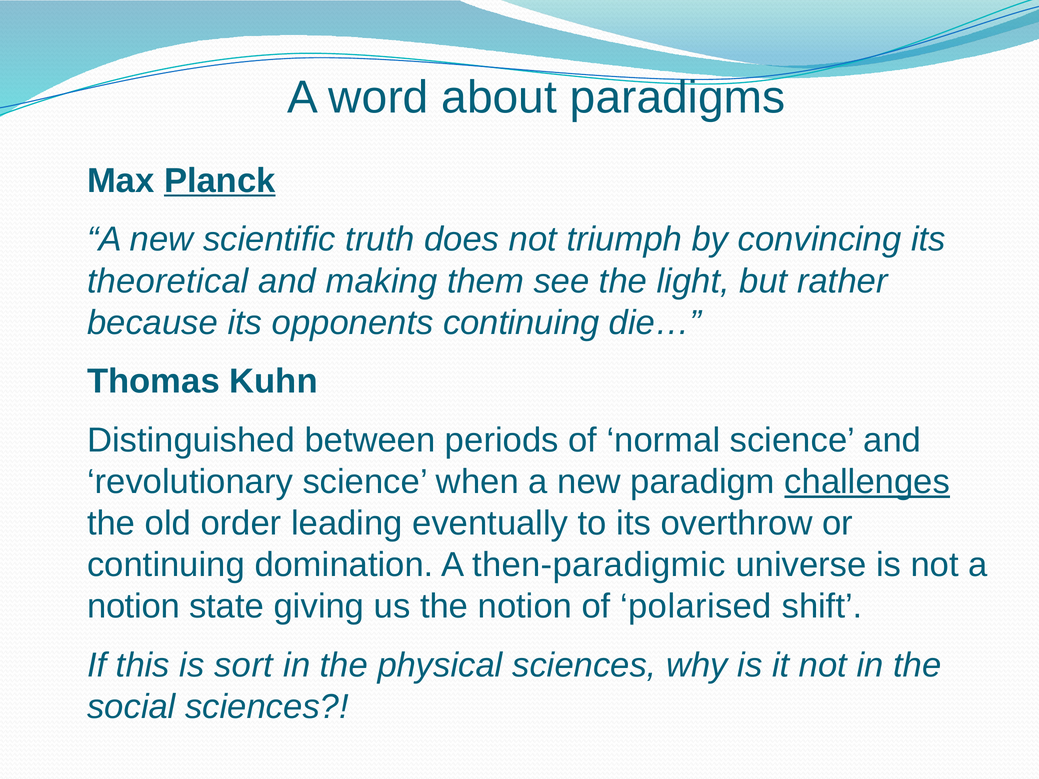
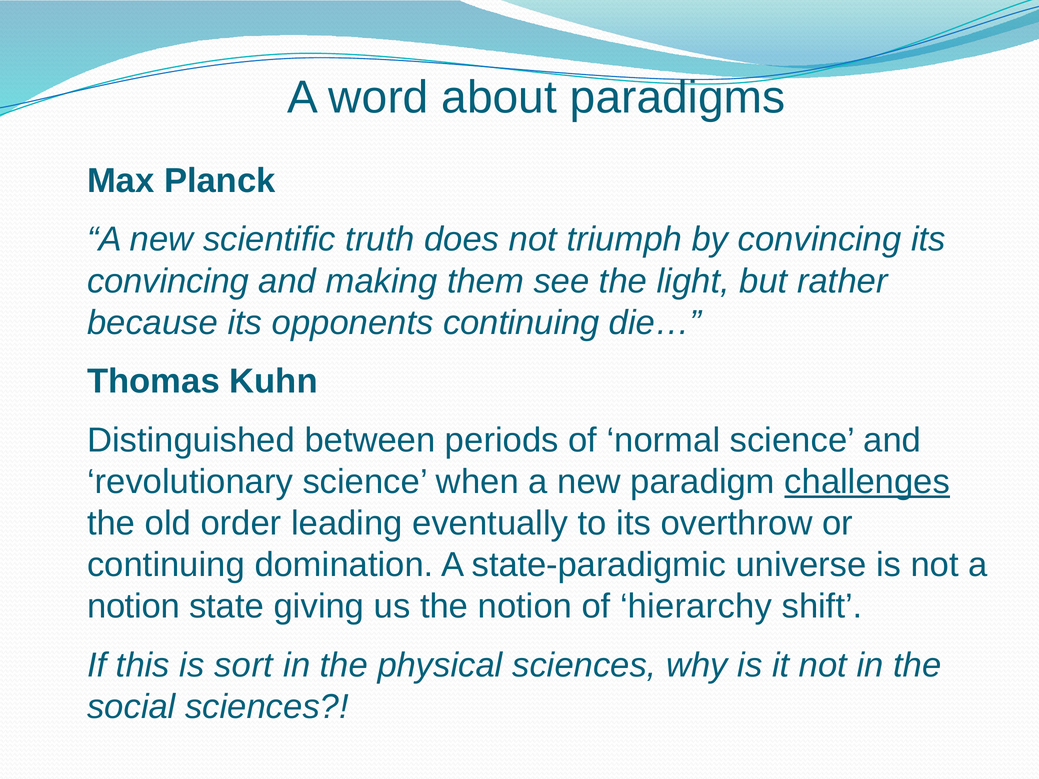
Planck underline: present -> none (220, 181)
theoretical: theoretical -> convincing (168, 281)
then-paradigmic: then-paradigmic -> state-paradigmic (599, 565)
polarised: polarised -> hierarchy (696, 607)
